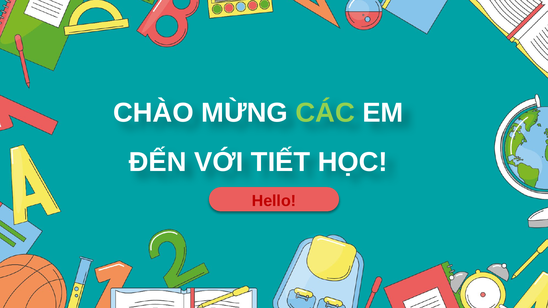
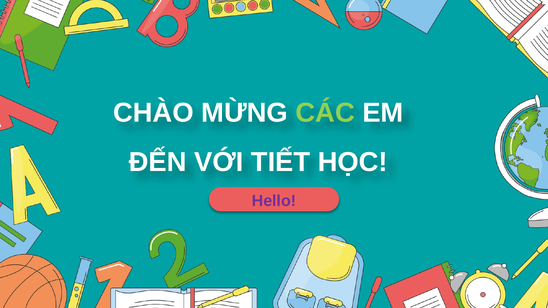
Hello colour: red -> purple (274, 201)
